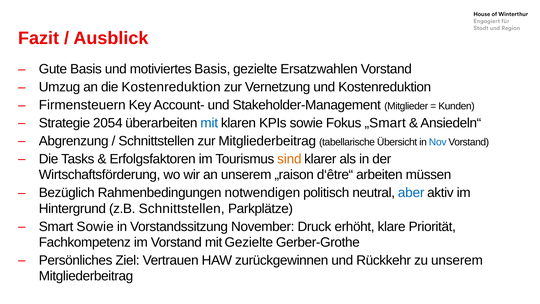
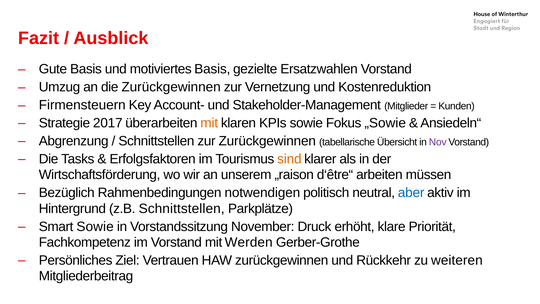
die Kostenreduktion: Kostenreduktion -> Zurückgewinnen (171, 87)
2054: 2054 -> 2017 (108, 123)
mit colour: blue -> orange (209, 123)
„Smart: „Smart -> „Sowie (385, 123)
zur Mitgliederbeitrag: Mitgliederbeitrag -> Zurückgewinnen (267, 141)
Nov colour: blue -> purple (438, 142)
mit Gezielte: Gezielte -> Werden (249, 242)
zu unserem: unserem -> weiteren (457, 260)
